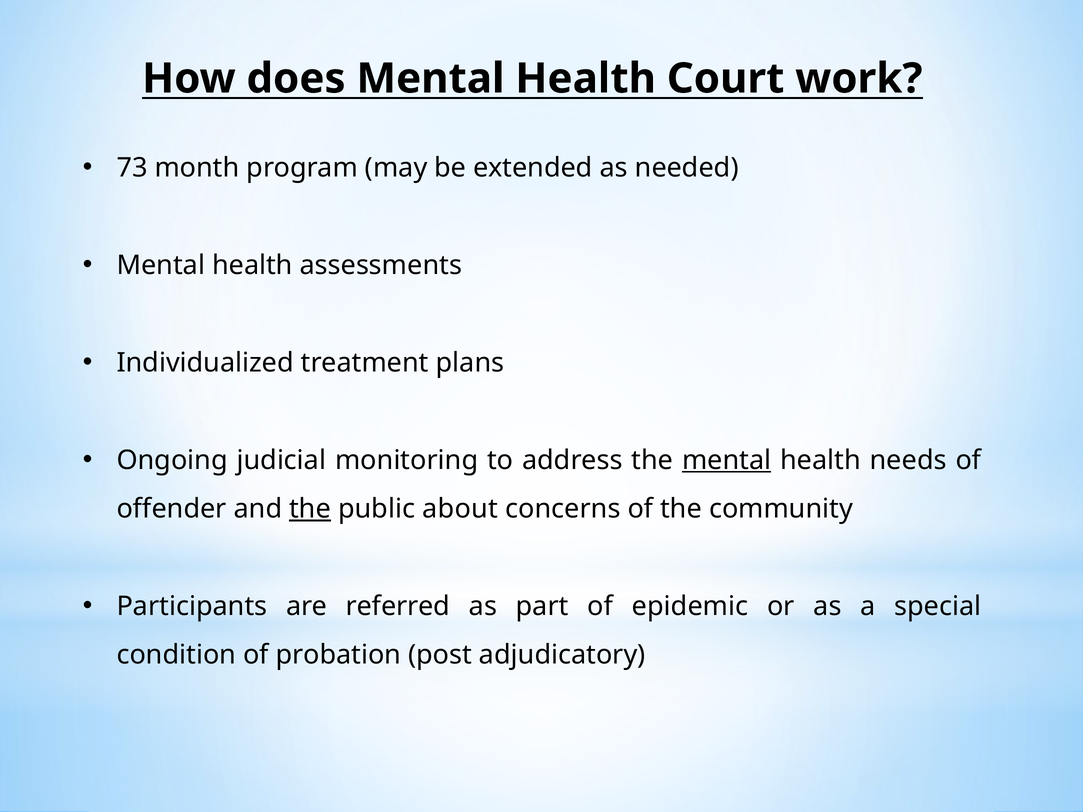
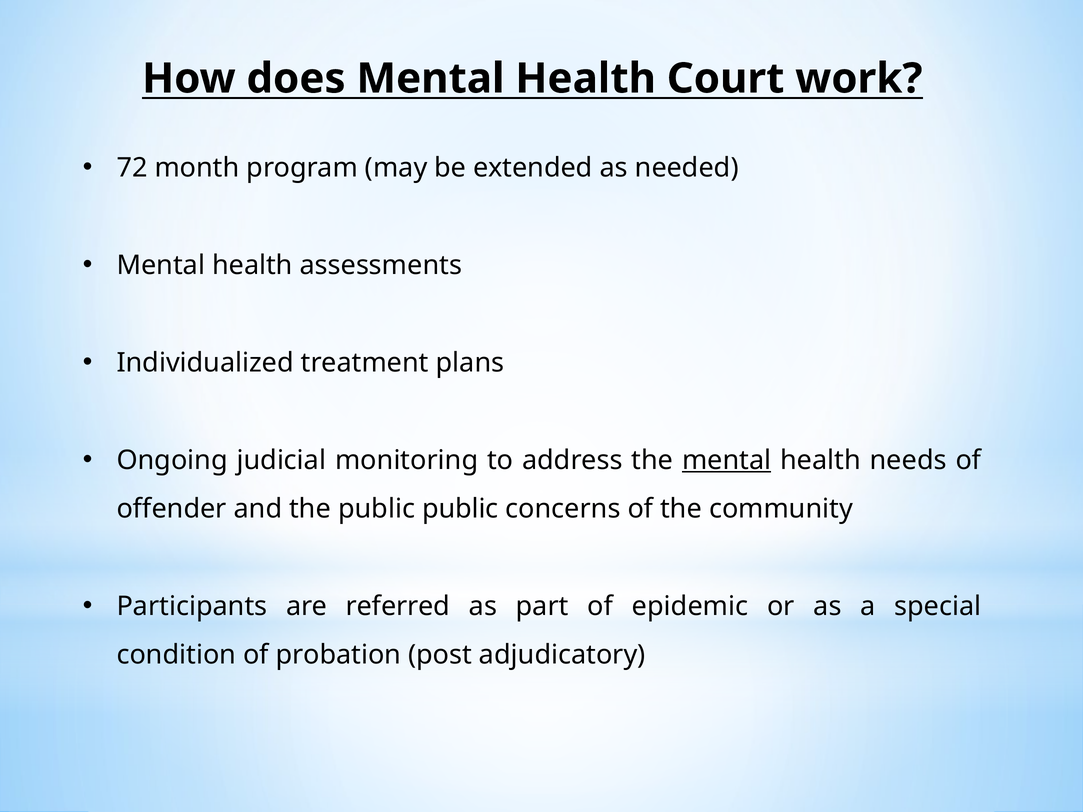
73: 73 -> 72 (132, 168)
the underline: present -> none (310, 509)
public about: about -> public (460, 509)
